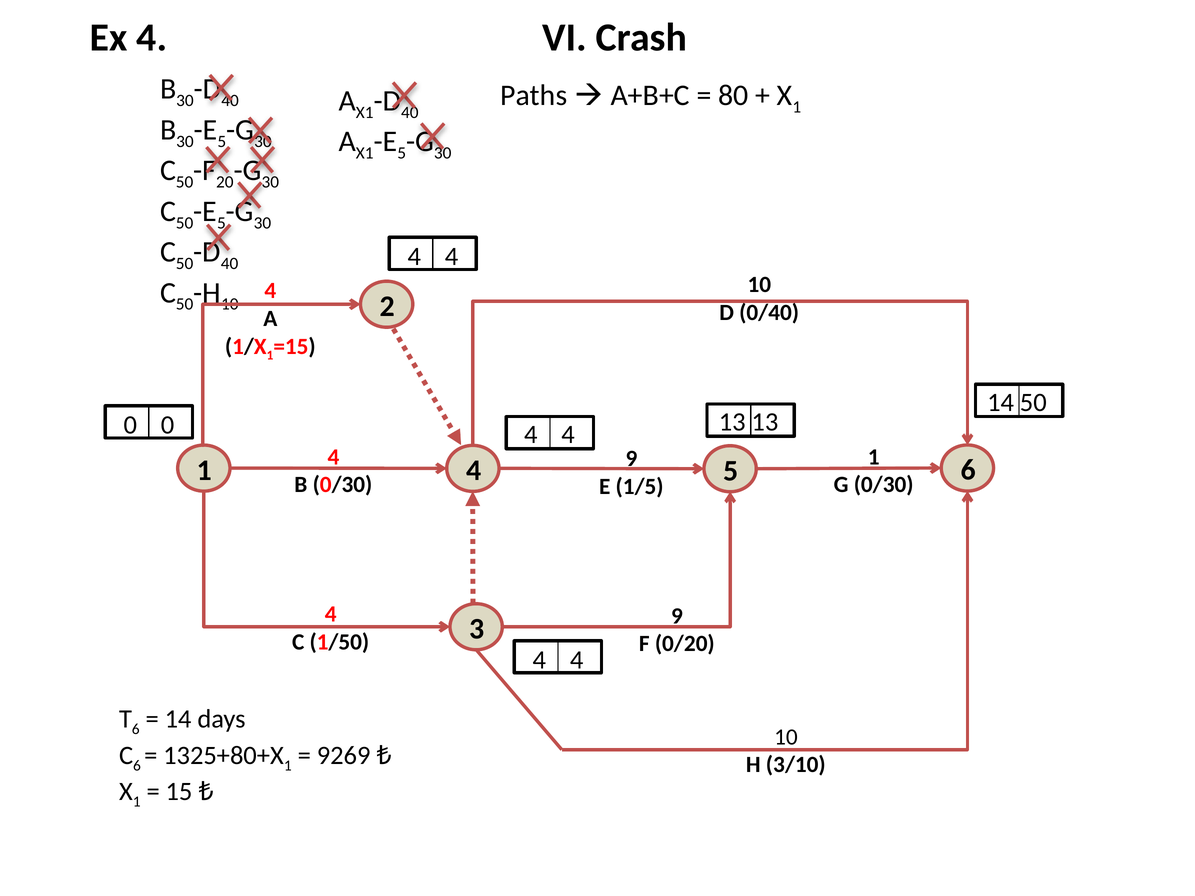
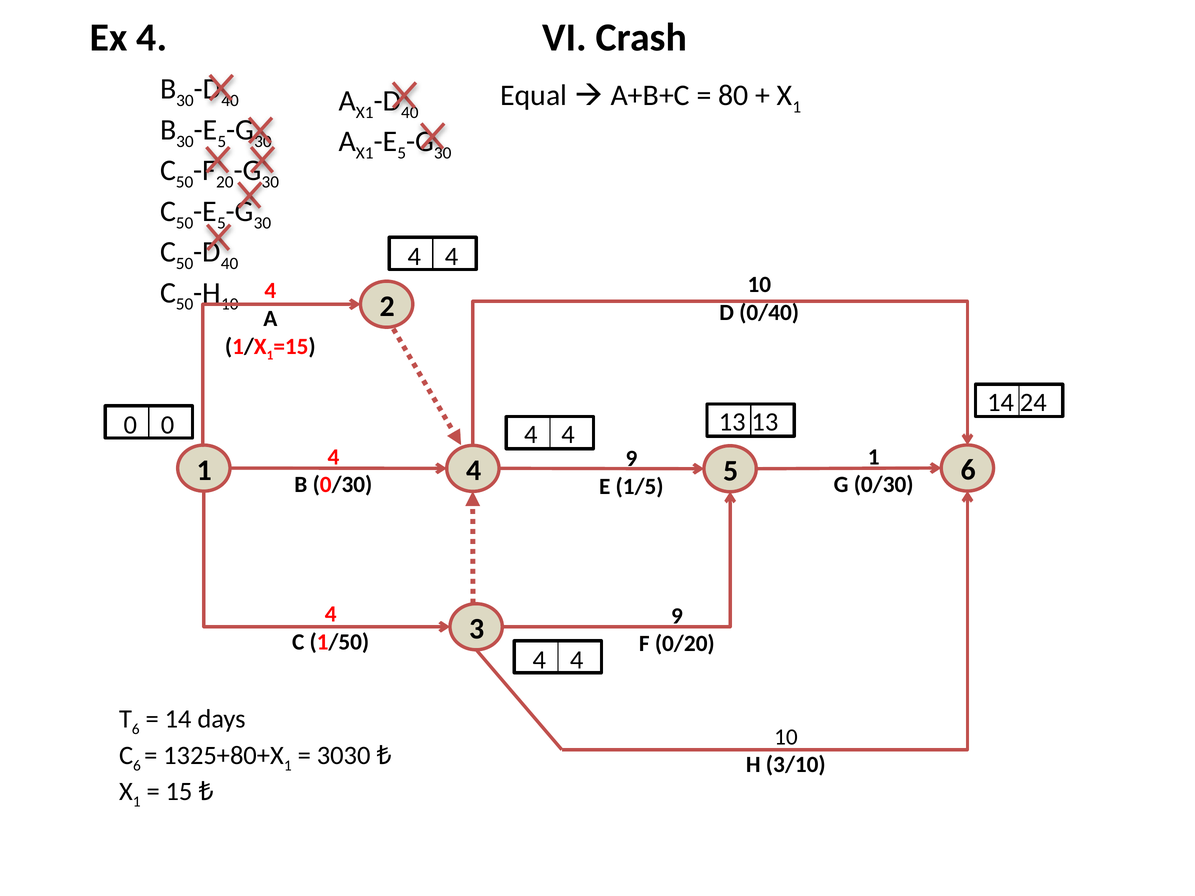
Paths: Paths -> Equal (534, 95)
14 50: 50 -> 24 (1033, 402)
9269: 9269 -> 3030 (344, 755)
